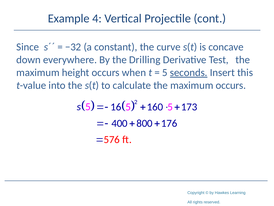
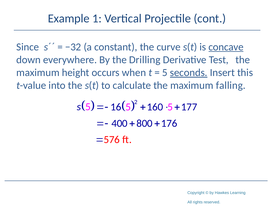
Example 4: 4 -> 1 (97, 18)
concave underline: none -> present (226, 47)
maximum occurs: occurs -> falling (231, 85)
3: 3 -> 7 (195, 107)
